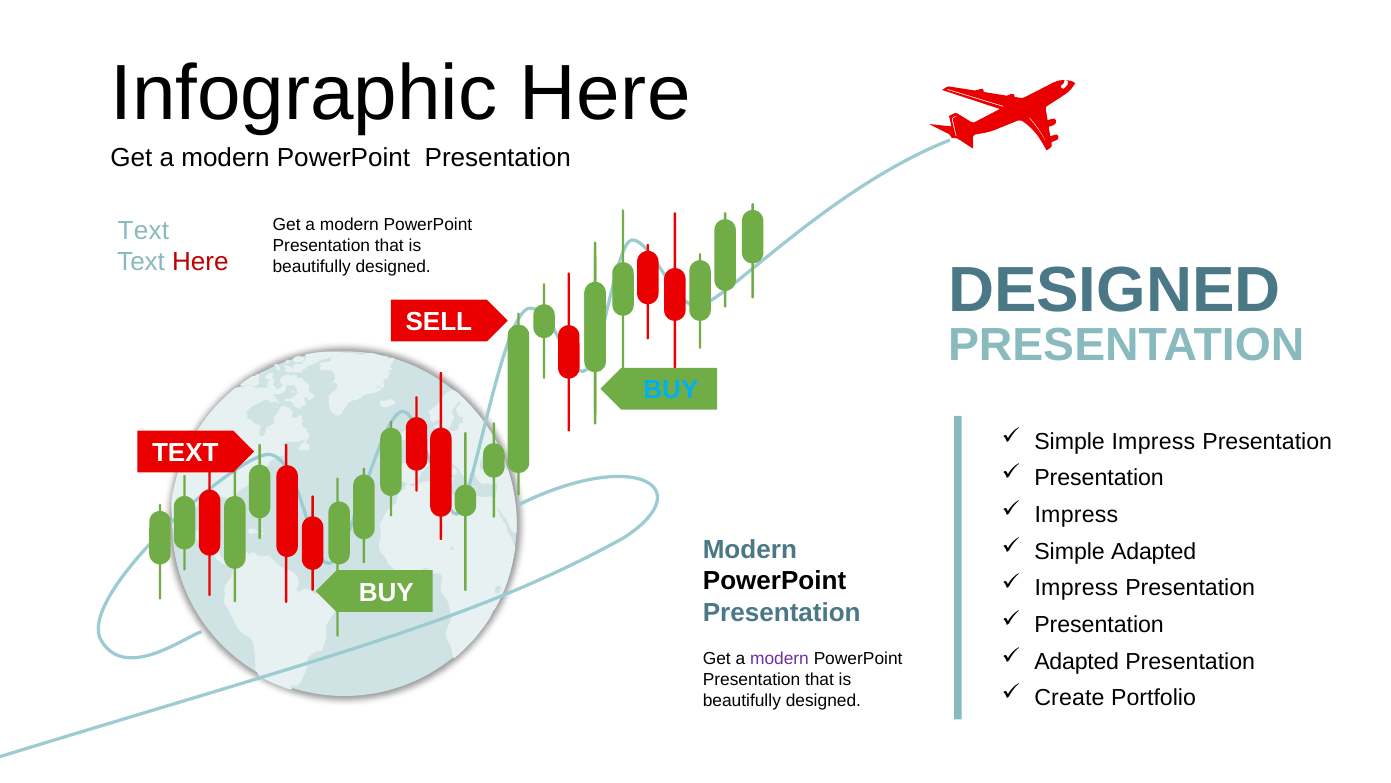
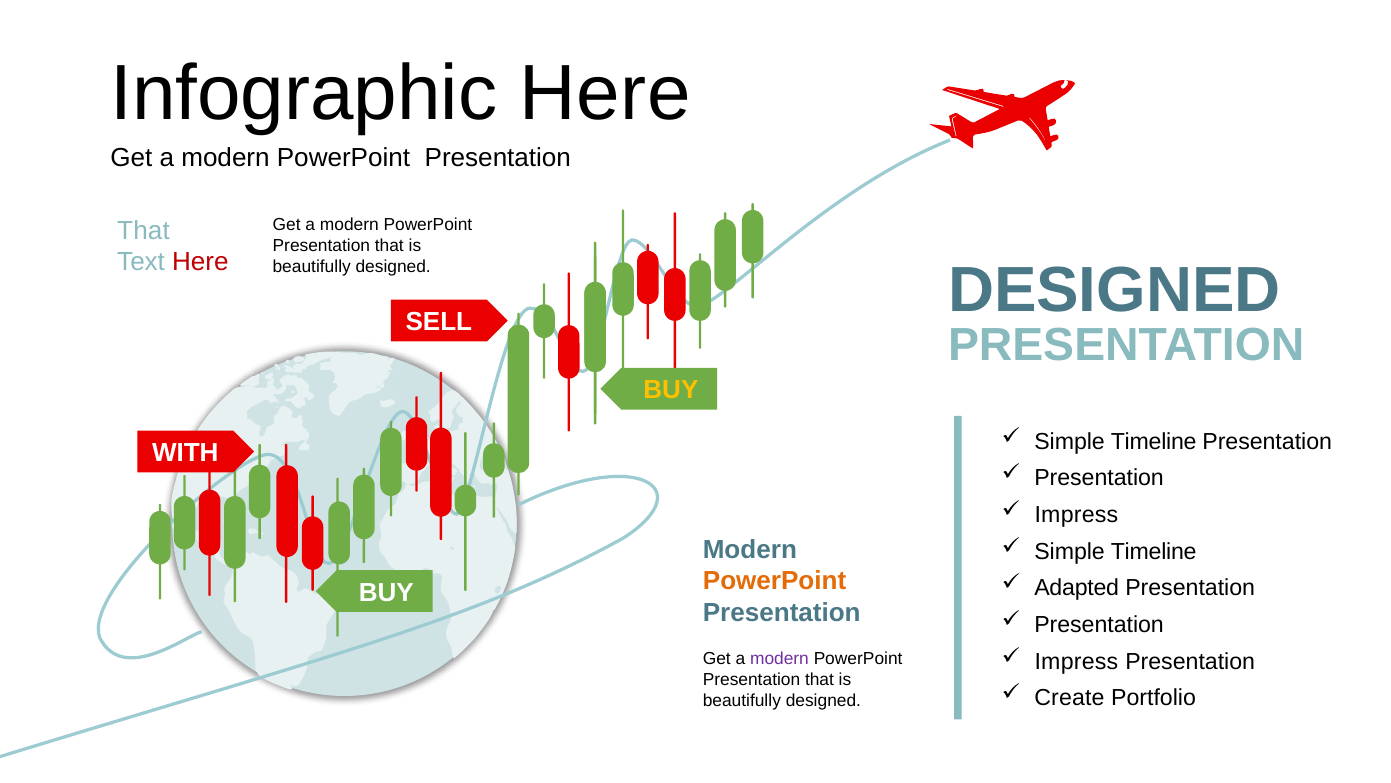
Text: Text -> That (143, 231)
BUY colour: light blue -> yellow (671, 390)
Impress: Impress -> Timeline (1154, 441)
TEXT: TEXT -> WITH (185, 453)
Adapted: Adapted -> Timeline (1154, 551)
PowerPoint colour: black -> orange (775, 581)
Impress: Impress -> Adapted (1077, 588)
Adapted: Adapted -> Impress (1076, 661)
